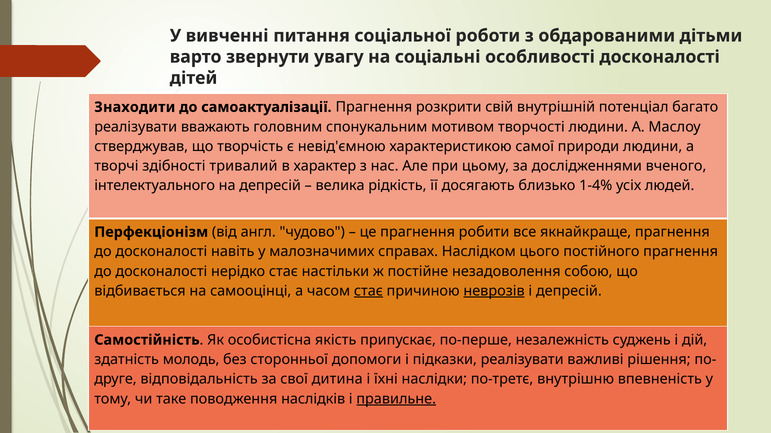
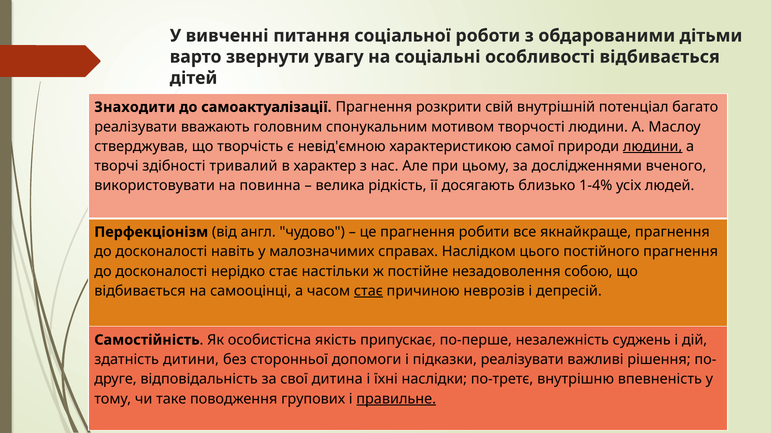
особливості досконалості: досконалості -> відбивається (660, 57)
людини underline: none -> present (653, 147)
інтелектуального: інтелектуального -> використовувати (155, 186)
на депресій: депресій -> повинна (270, 186)
неврозів underline: present -> none (494, 291)
молодь: молодь -> дитини (191, 360)
наслідків: наслідків -> групових (313, 399)
